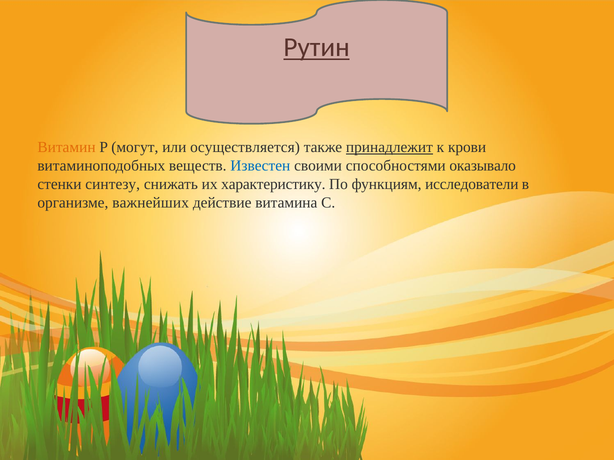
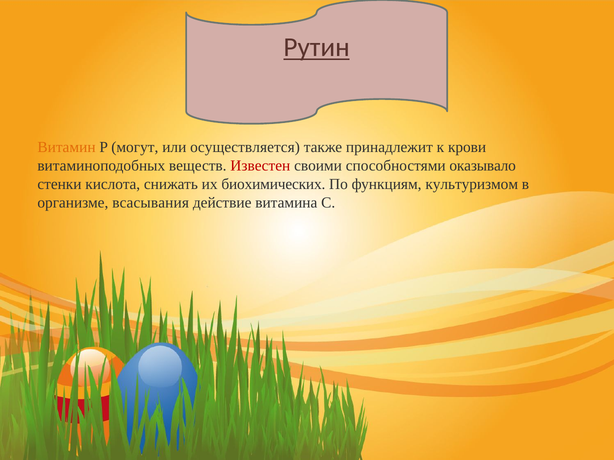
принадлежит underline: present -> none (389, 147)
Известен colour: blue -> red (260, 166)
синтезу: синтезу -> кислота (113, 184)
характеристику: характеристику -> биохимических (273, 184)
исследователи: исследователи -> культуризмом (472, 184)
важнейших: важнейших -> всасывания (151, 203)
